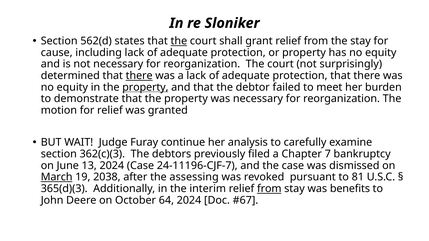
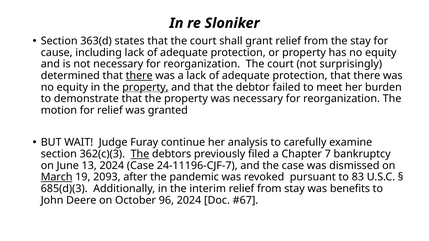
562(d: 562(d -> 363(d (96, 41)
the underline: present -> none (179, 41)
The underline: none -> present (140, 154)
2038: 2038 -> 2093 (107, 177)
assessing: assessing -> pandemic (194, 177)
81: 81 -> 83 (358, 177)
365(d)(3: 365(d)(3 -> 685(d)(3 (64, 189)
from underline: present -> none (269, 189)
64: 64 -> 96 (166, 200)
